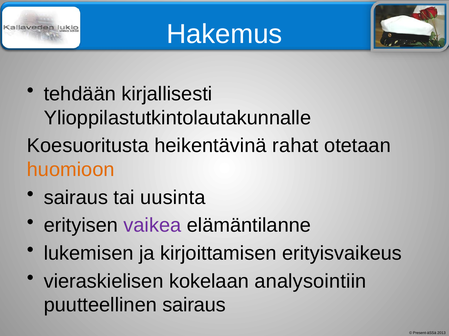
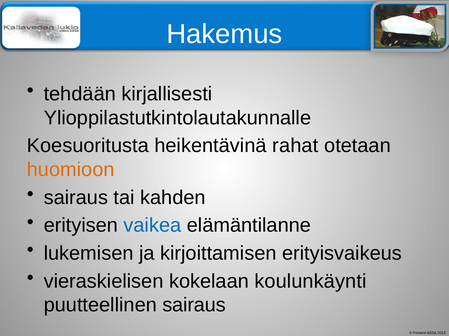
uusinta: uusinta -> kahden (173, 198)
vaikea colour: purple -> blue (152, 226)
analysointiin: analysointiin -> koulunkäynti (310, 282)
